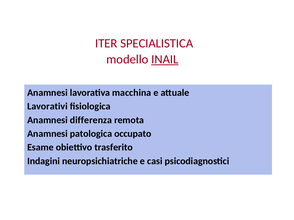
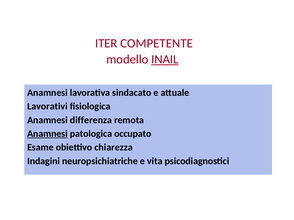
SPECIALISTICA: SPECIALISTICA -> COMPETENTE (157, 43)
macchina: macchina -> sindacato (132, 93)
Anamnesi underline: none -> present (47, 134)
trasferito: trasferito -> chiarezza (114, 148)
casi: casi -> vita (155, 161)
